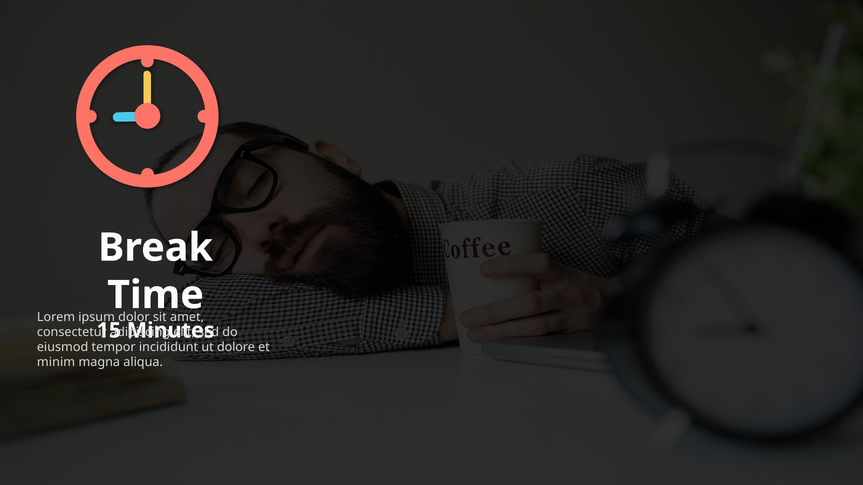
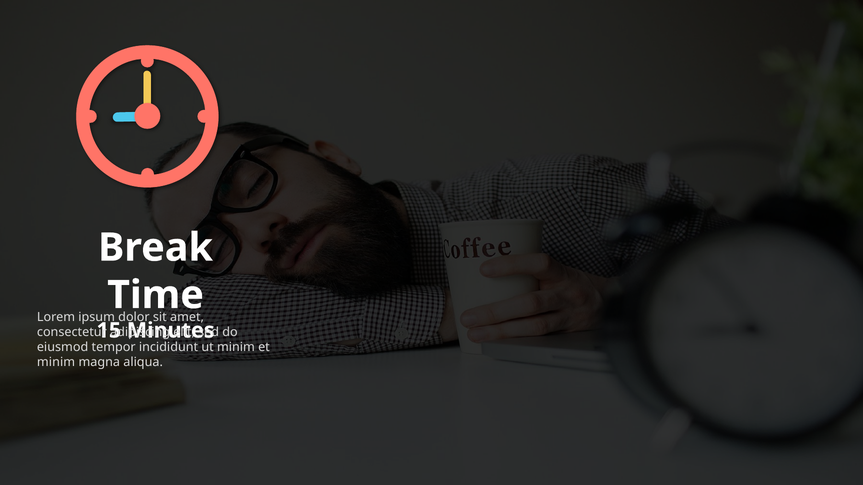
dolore: dolore -> minim (236, 348)
